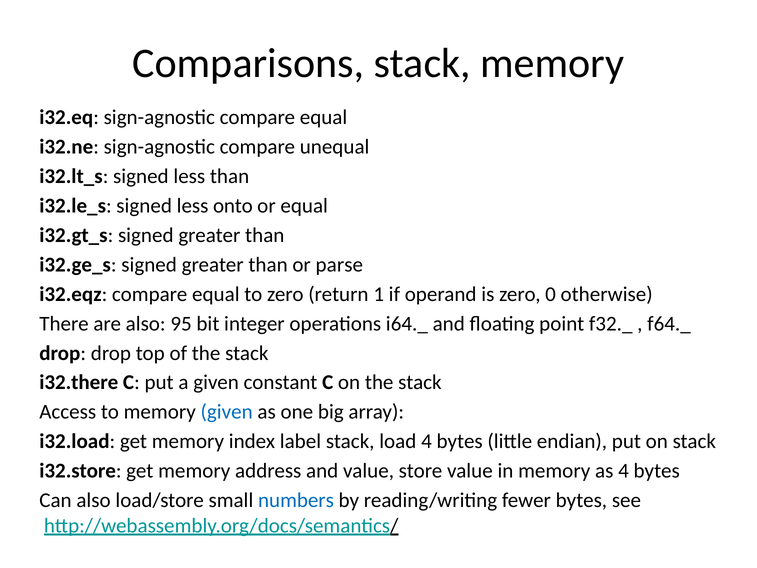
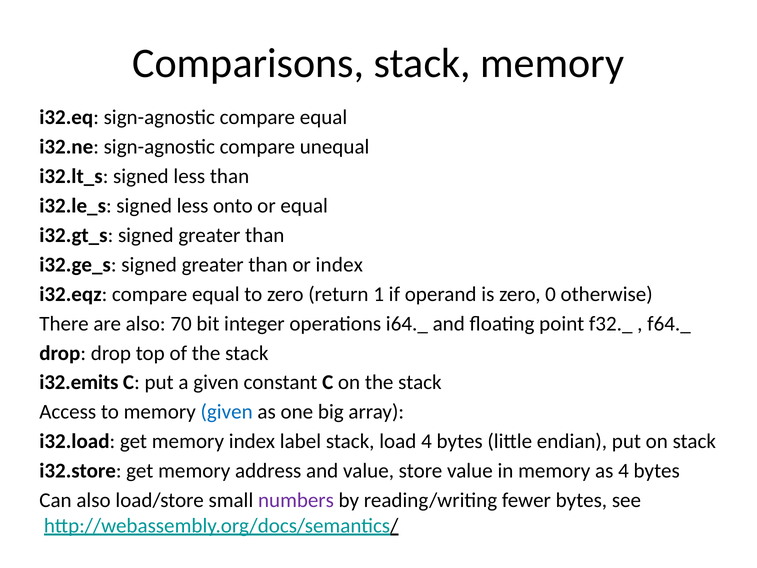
or parse: parse -> index (339, 265)
95: 95 -> 70 (181, 323)
i32.there: i32.there -> i32.emits (79, 382)
numbers colour: blue -> purple (296, 500)
